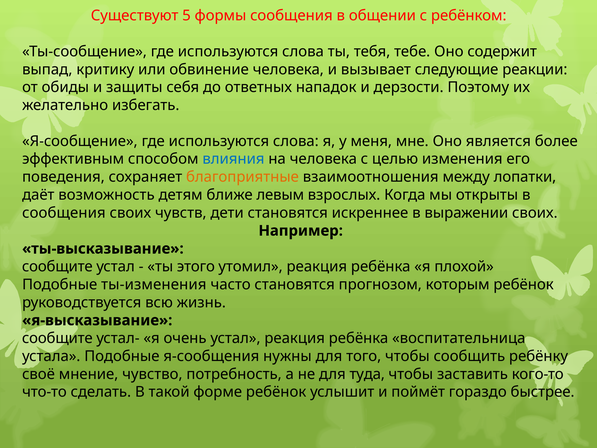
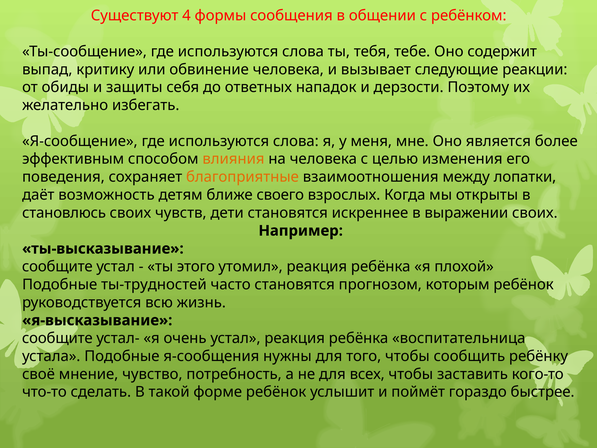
5: 5 -> 4 (186, 16)
влияния colour: blue -> orange (233, 159)
левым: левым -> своего (280, 195)
сообщения: сообщения -> становлюсь (64, 213)
ты-изменения: ты-изменения -> ты-трудностей (154, 284)
туда: туда -> всех (367, 374)
